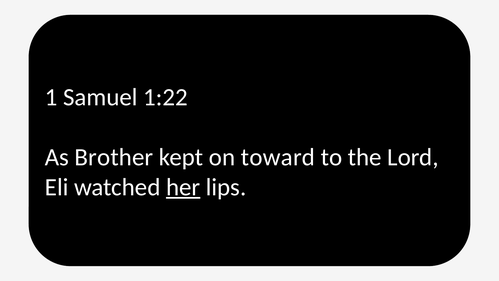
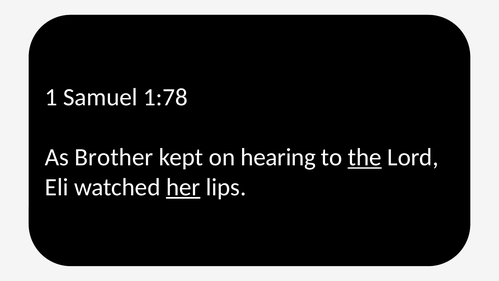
1:22: 1:22 -> 1:78 (165, 97)
toward: toward -> hearing (278, 157)
the underline: none -> present (365, 157)
